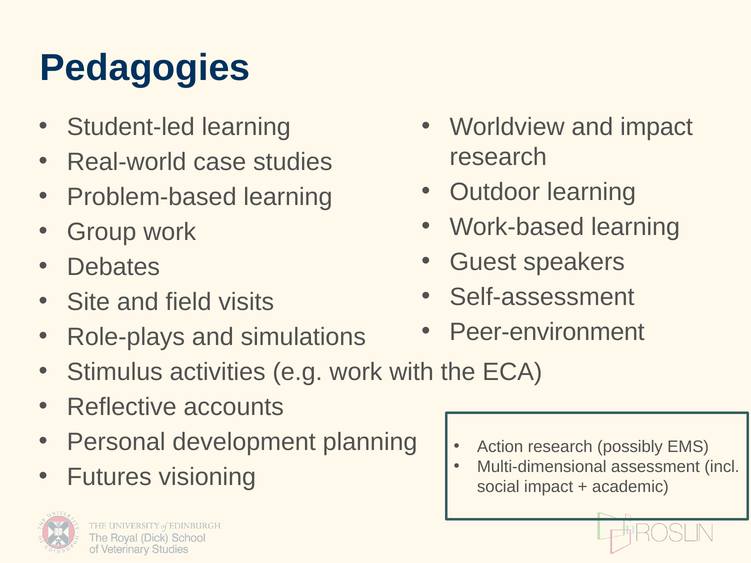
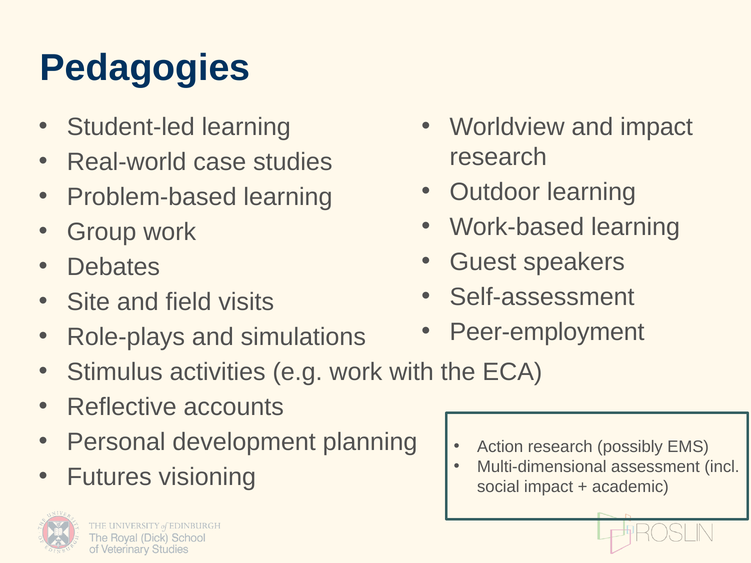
Peer-environment: Peer-environment -> Peer-employment (547, 332)
